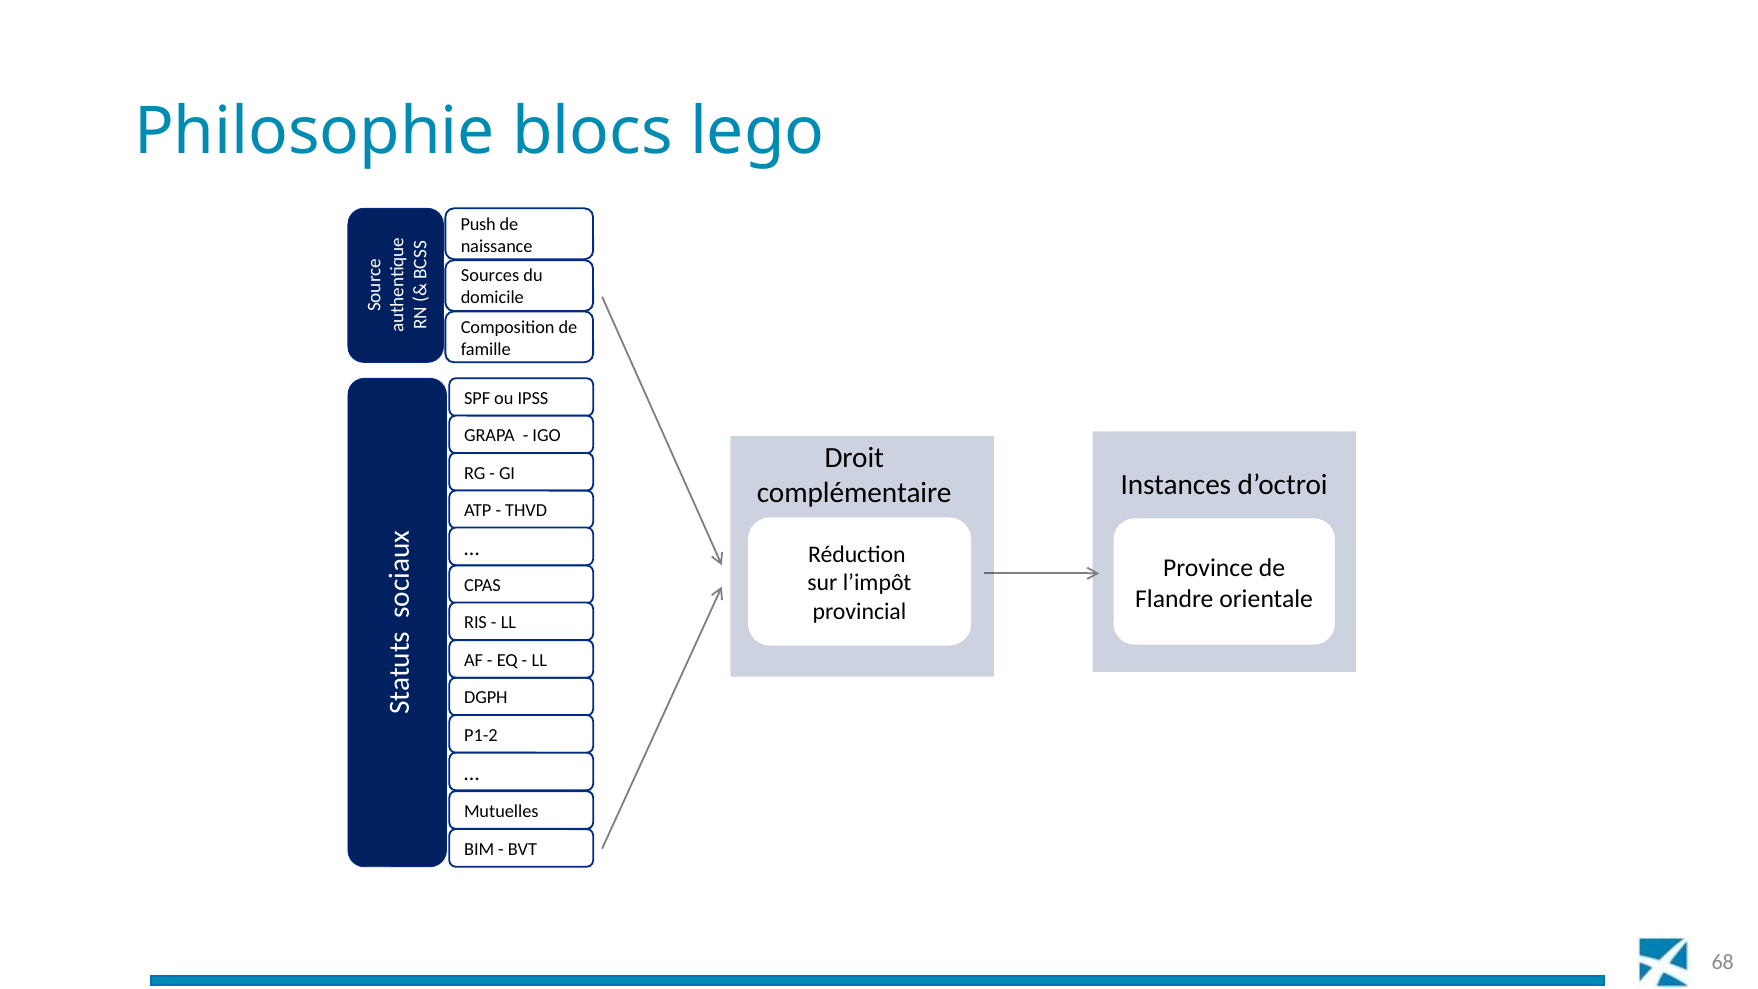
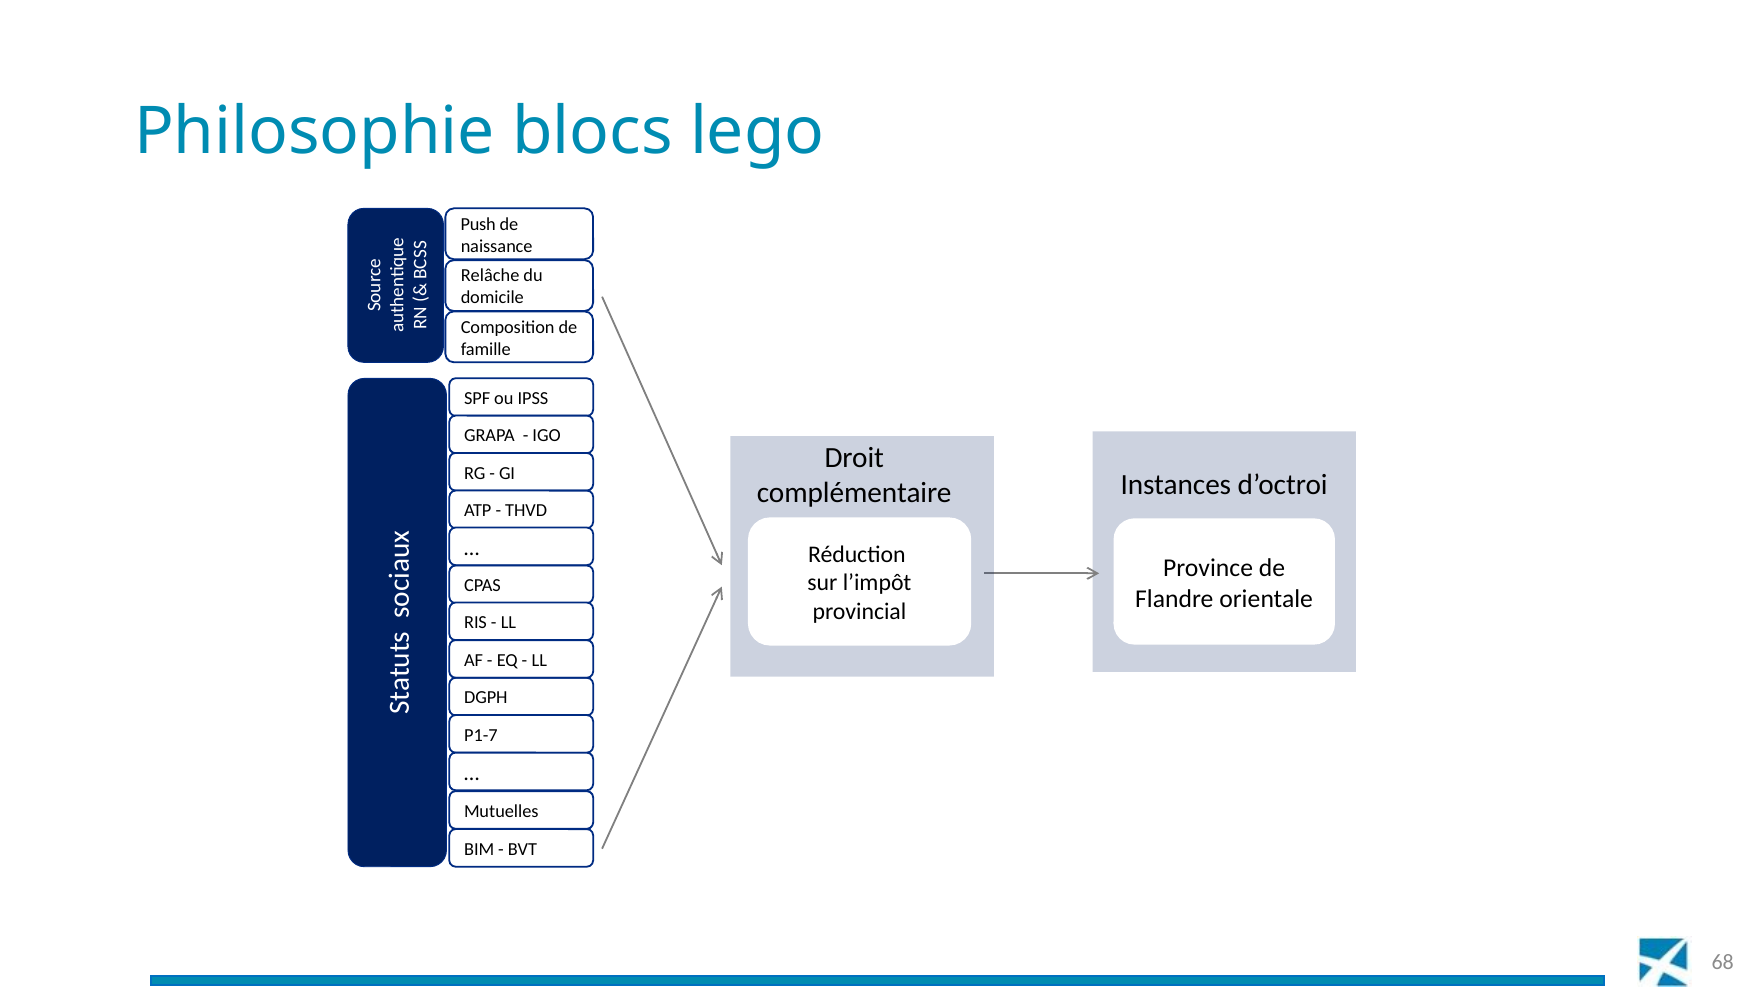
Sources: Sources -> Relâche (490, 276)
P1-2: P1-2 -> P1-7 (481, 735)
